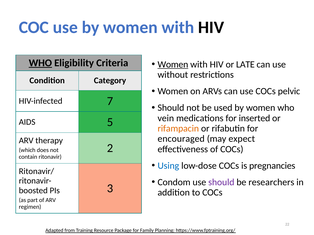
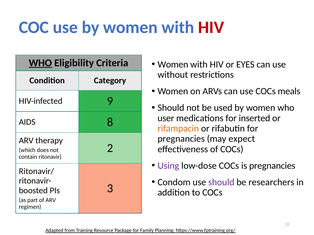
HIV colour: black -> red (211, 27)
Women underline: present -> none (173, 65)
LATE: LATE -> EYES (245, 65)
pelvic: pelvic -> meals (289, 91)
7: 7 -> 9 (110, 101)
vein: vein -> user (166, 118)
5: 5 -> 8 (110, 122)
encouraged: encouraged -> pregnancies (181, 139)
Using colour: blue -> purple (168, 166)
